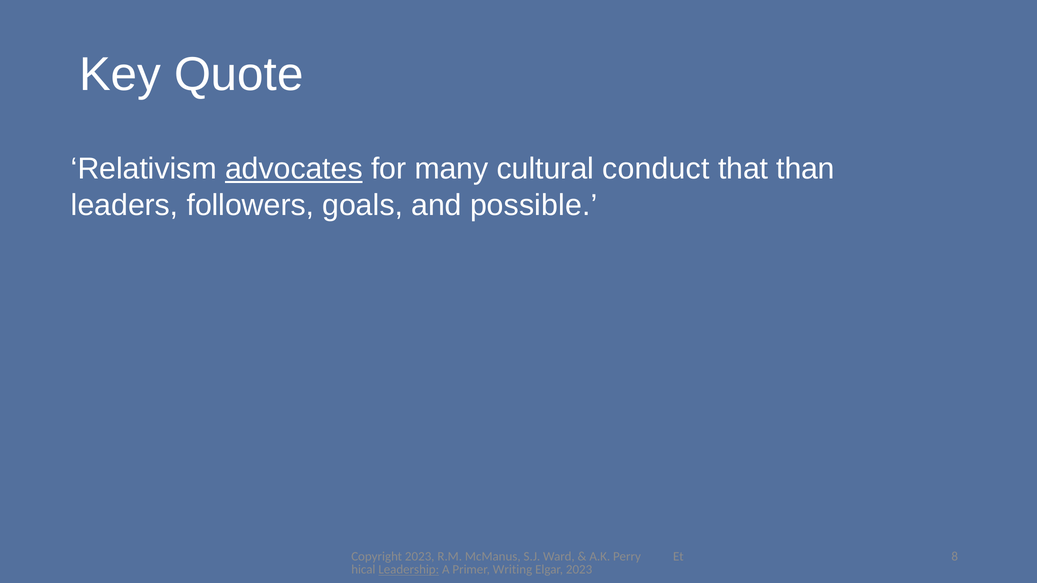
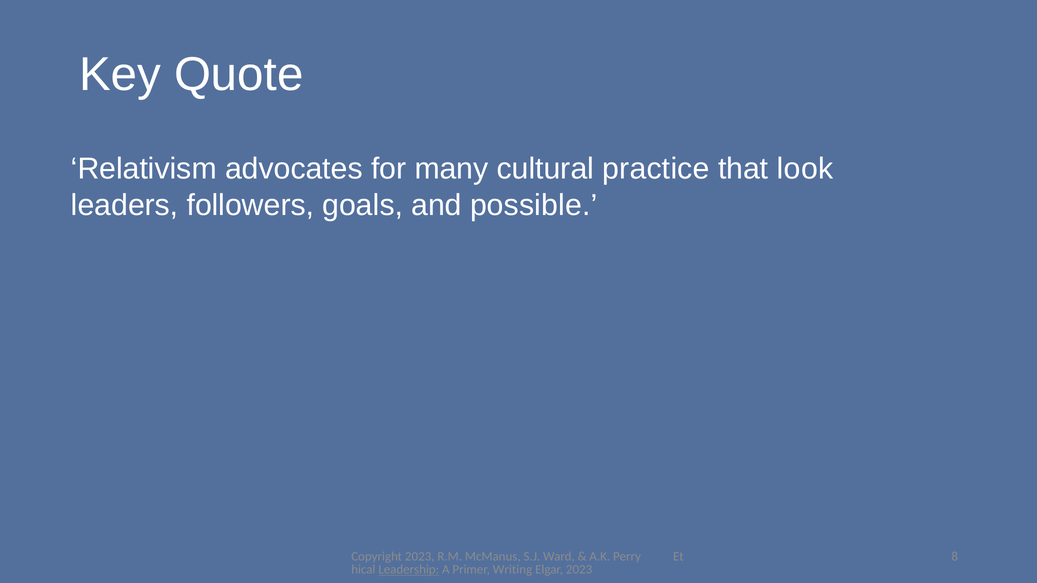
advocates underline: present -> none (294, 169)
conduct: conduct -> practice (656, 169)
than: than -> look (805, 169)
